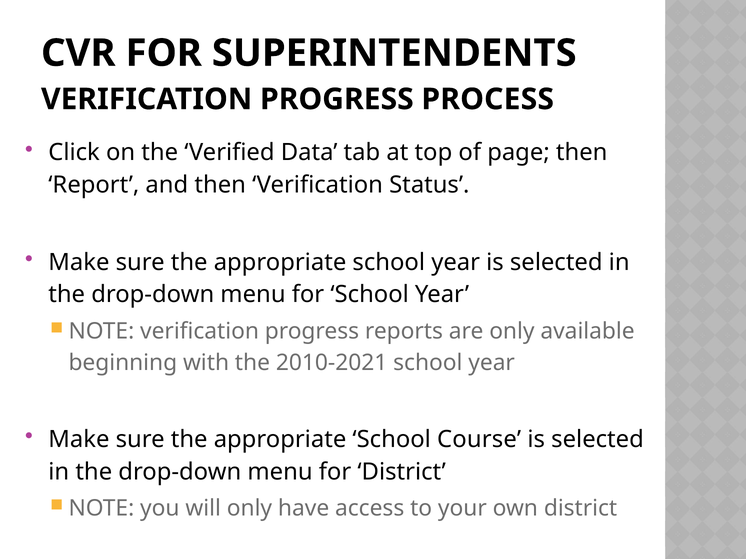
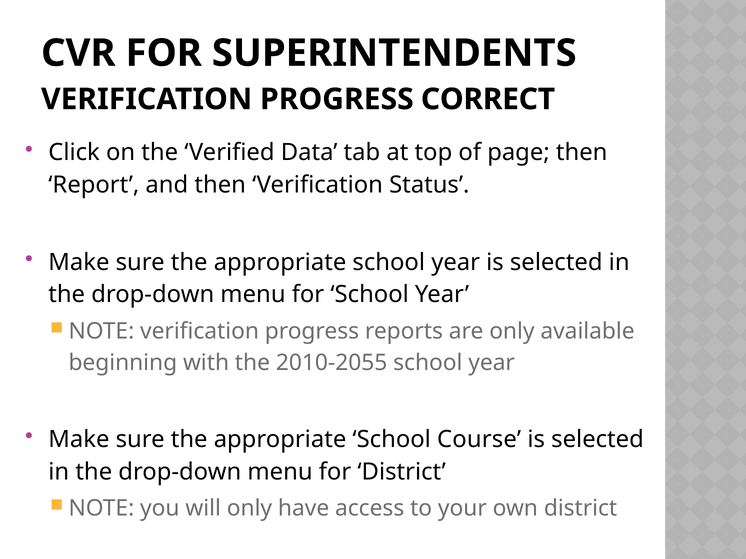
PROCESS: PROCESS -> CORRECT (488, 99)
2010-2021: 2010-2021 -> 2010-2055 (332, 363)
